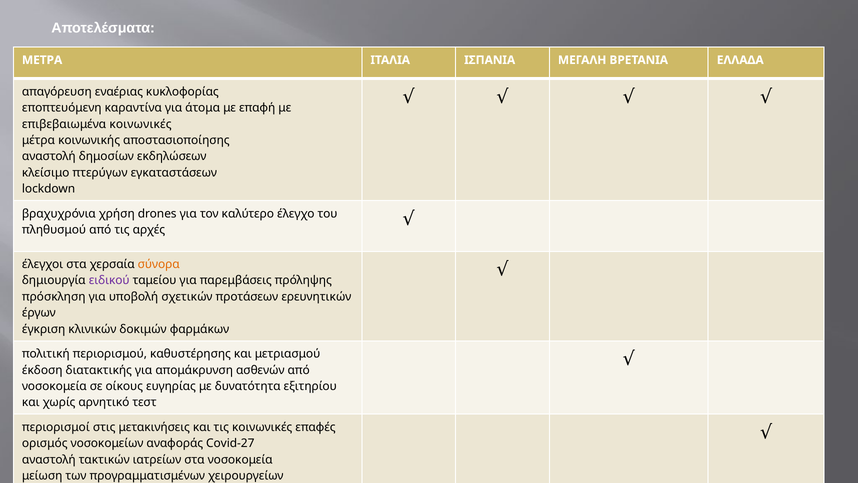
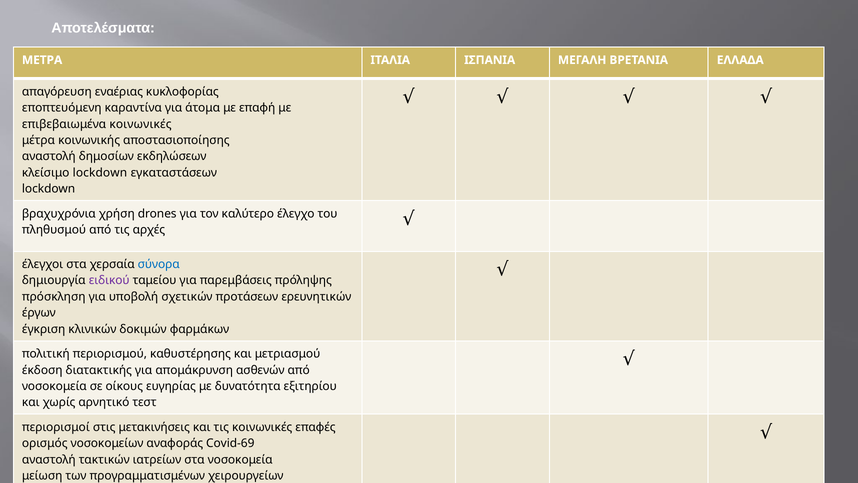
κλείσιμο πτερύγων: πτερύγων -> lockdown (100, 173)
σύνορα colour: orange -> blue (159, 264)
Covid-27: Covid-27 -> Covid-69 (230, 443)
